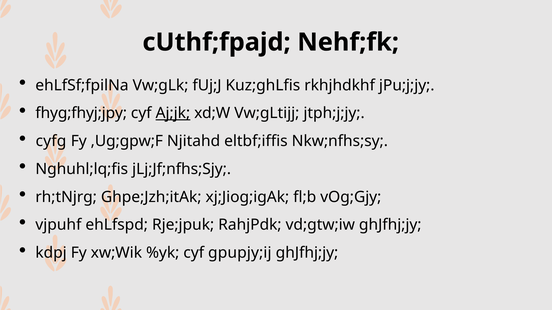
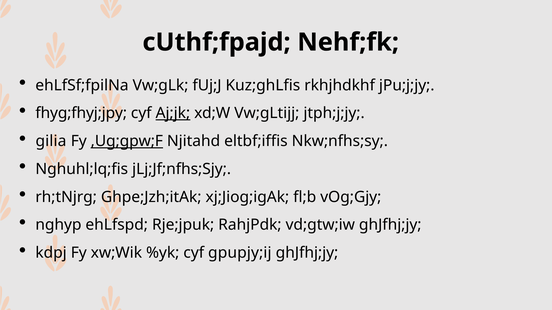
cyfg: cyfg -> gilia (51, 141)
,Ug;gpw;F underline: none -> present (127, 141)
vjpuhf: vjpuhf -> nghyp (58, 225)
